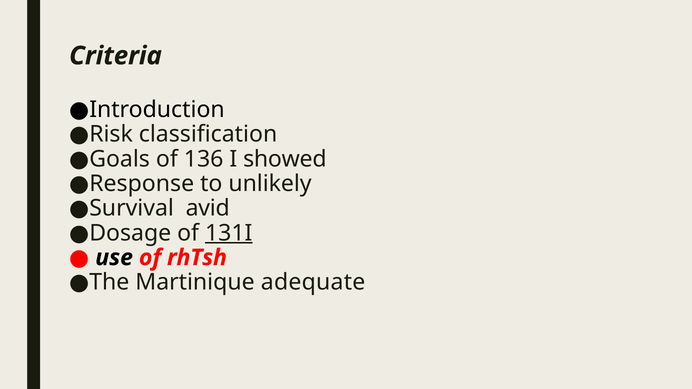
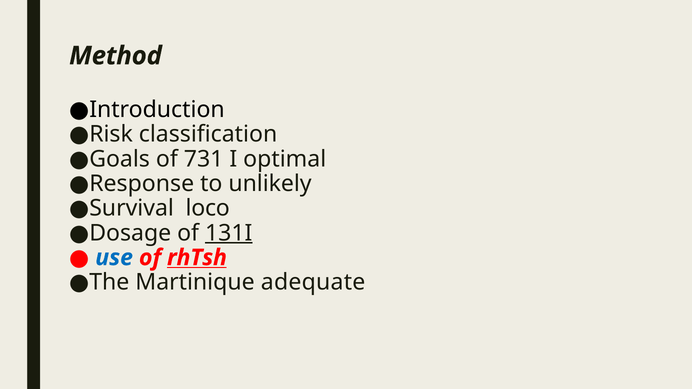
Criteria: Criteria -> Method (116, 56)
136: 136 -> 731 (204, 159)
showed: showed -> optimal (285, 159)
avid: avid -> loco (208, 208)
use colour: black -> blue (114, 258)
rhTsh underline: none -> present (197, 258)
